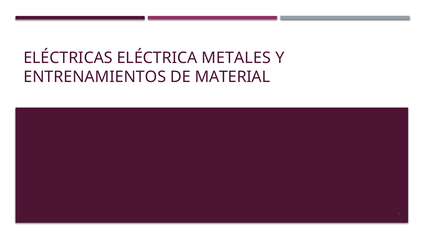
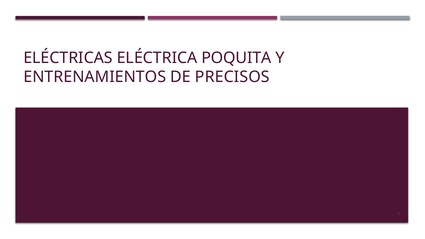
METALES: METALES -> POQUITA (236, 58)
MATERIAL: MATERIAL -> PRECISOS (232, 77)
